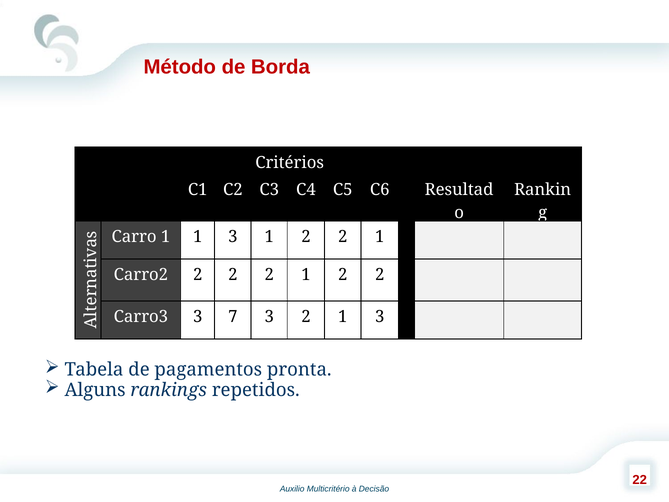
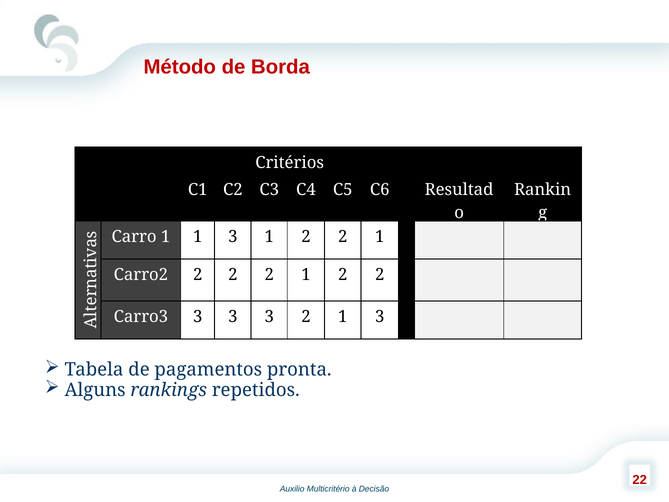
Carro3 3 7: 7 -> 3 (233, 317)
